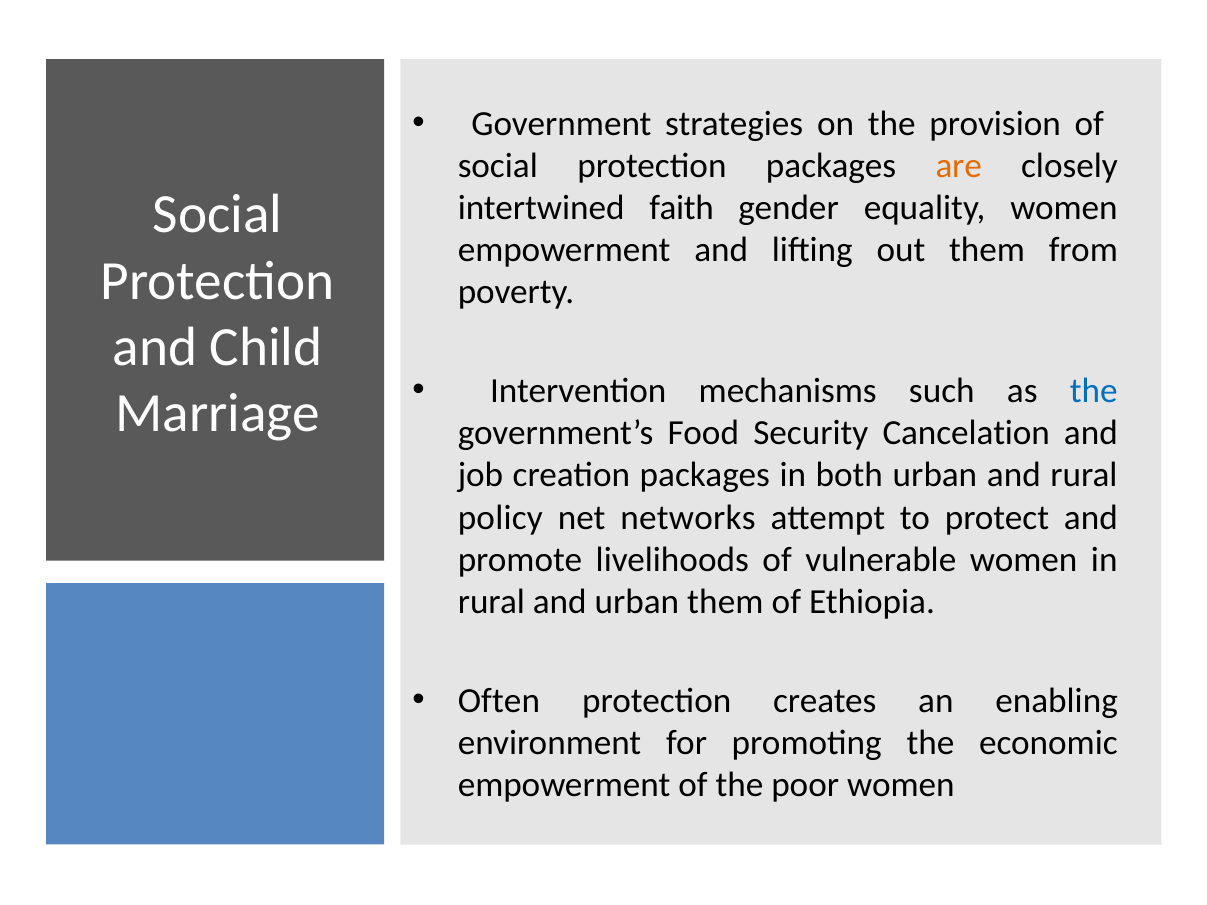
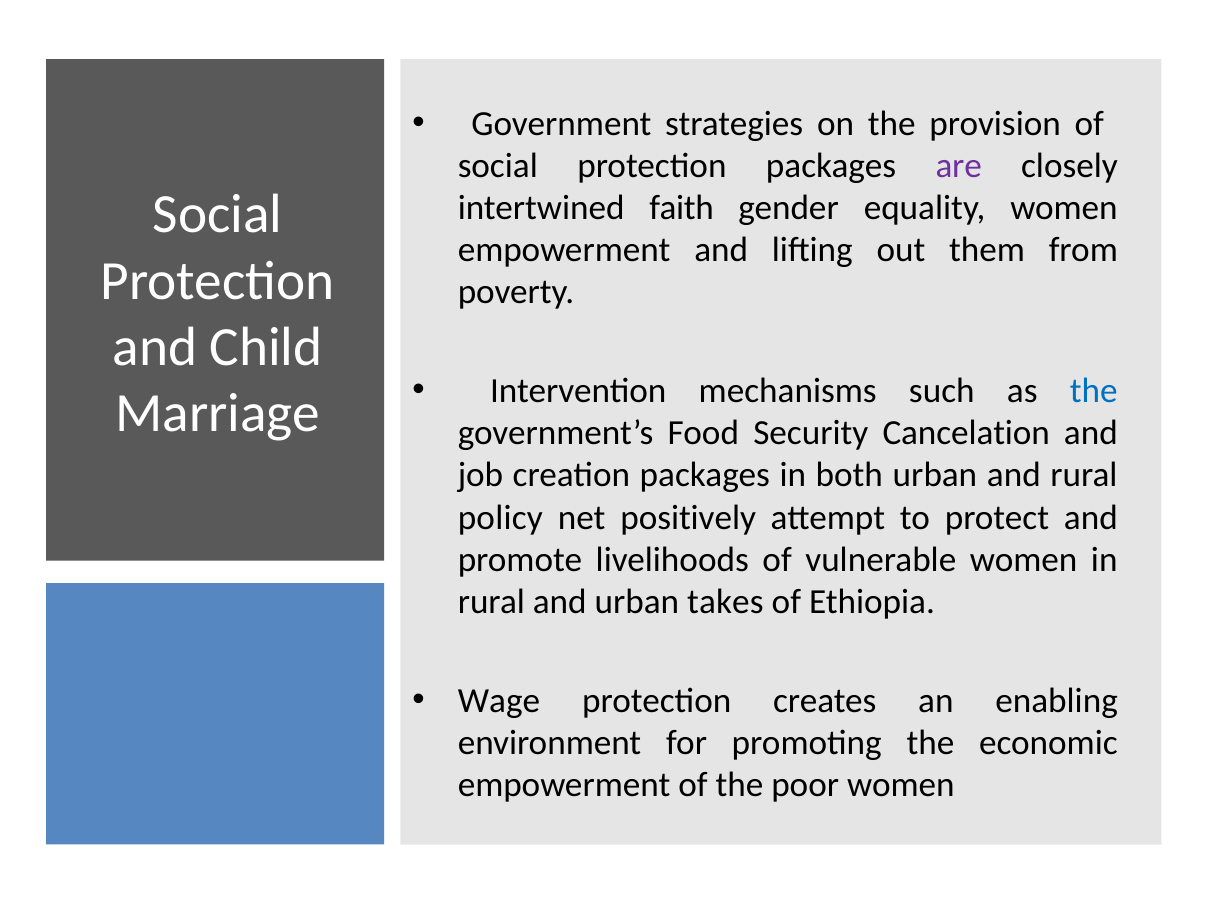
are colour: orange -> purple (959, 166)
networks: networks -> positively (688, 518)
urban them: them -> takes (725, 602)
Often: Often -> Wage (499, 701)
